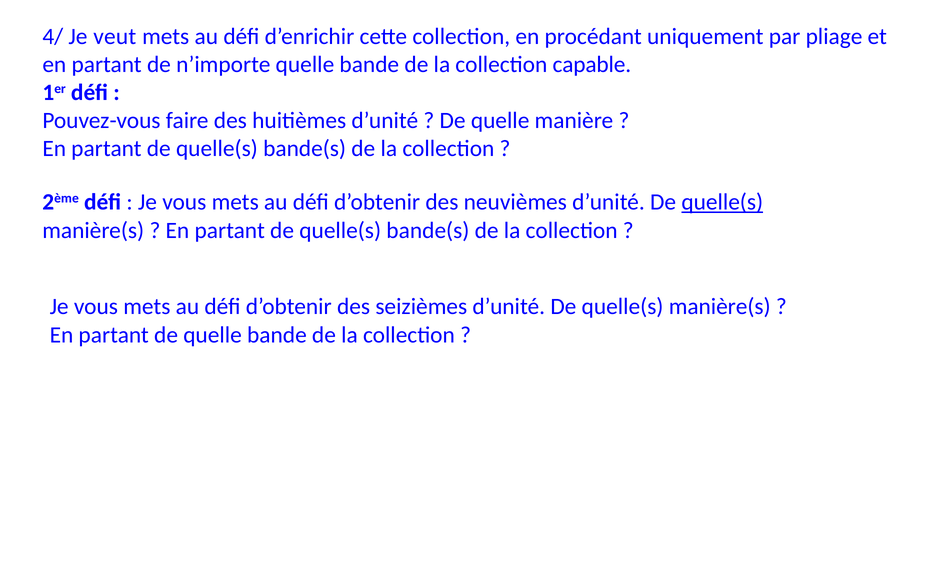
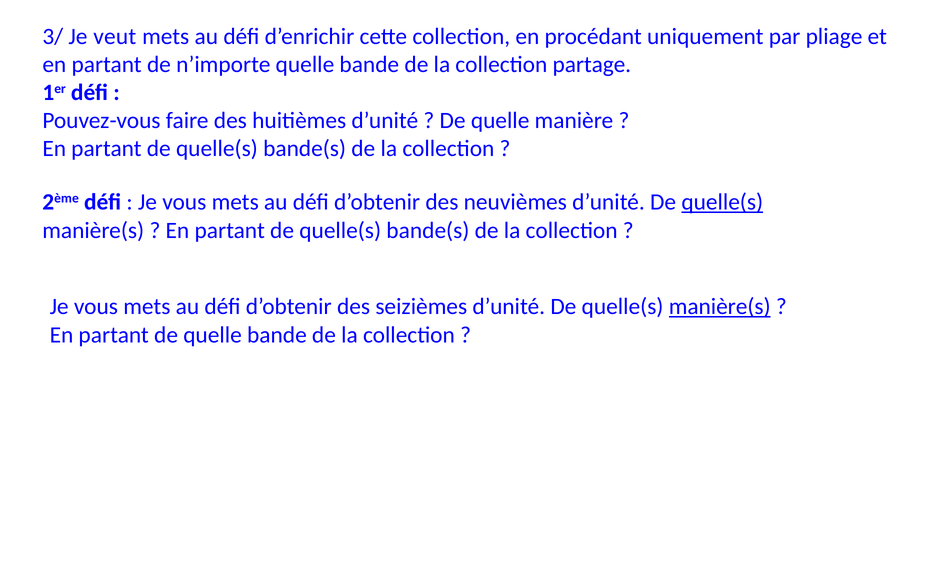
4/: 4/ -> 3/ (53, 36)
capable: capable -> partage (592, 64)
manière(s underline: none -> present (720, 307)
